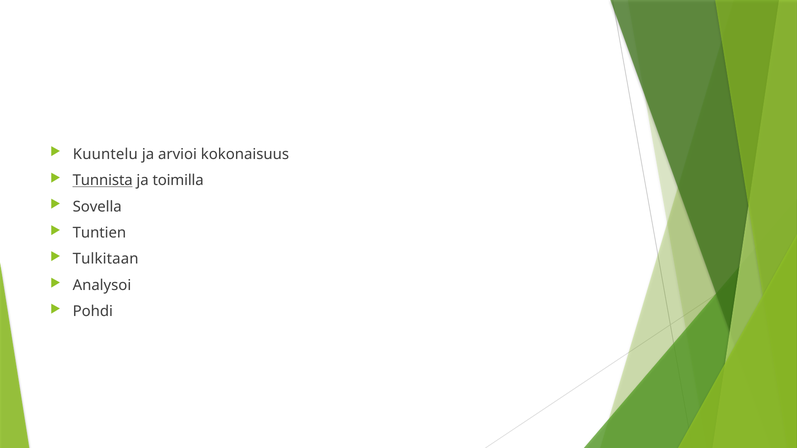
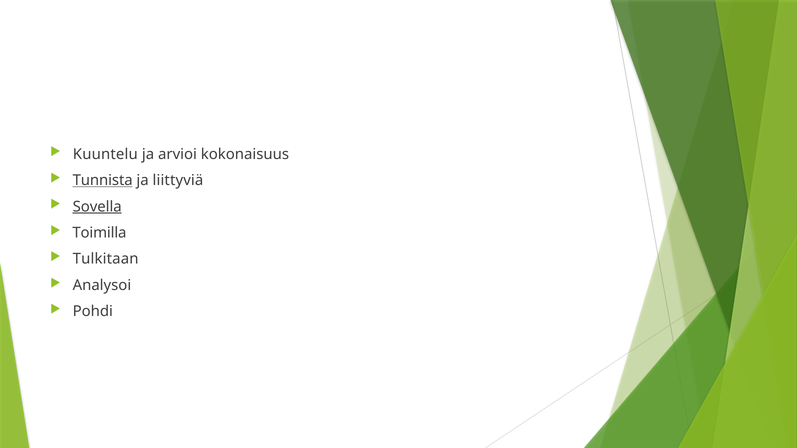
toimilla: toimilla -> liittyviä (178, 180)
Sovella underline: none -> present (97, 207)
Tuntien: Tuntien -> Toimilla (99, 233)
